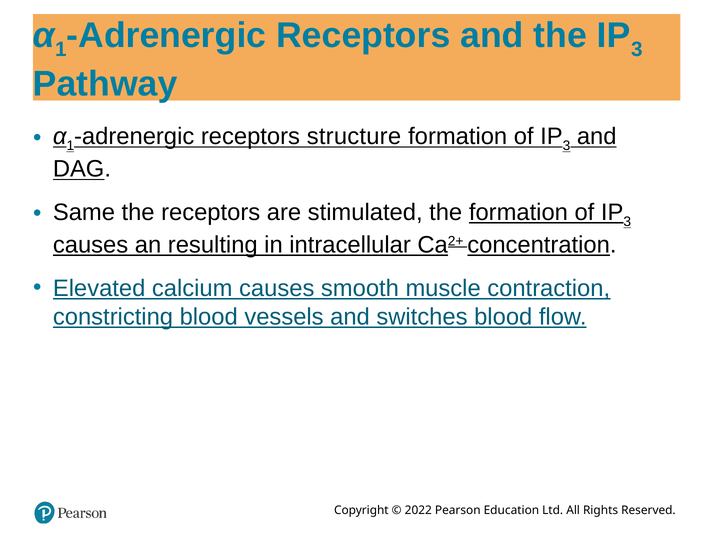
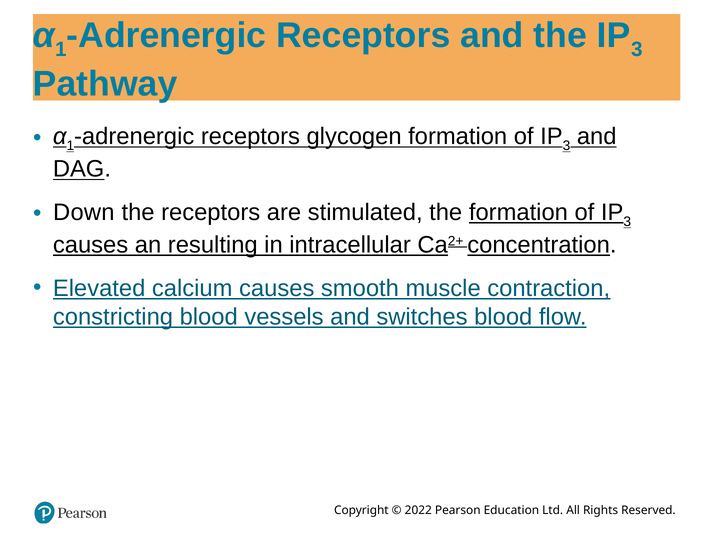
structure: structure -> glycogen (354, 136)
Same: Same -> Down (84, 212)
